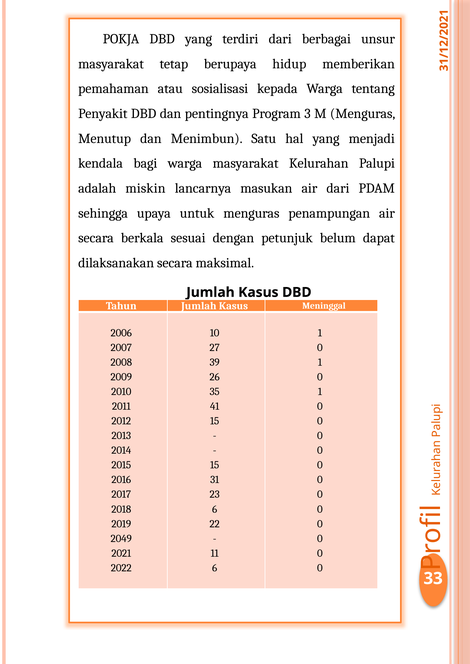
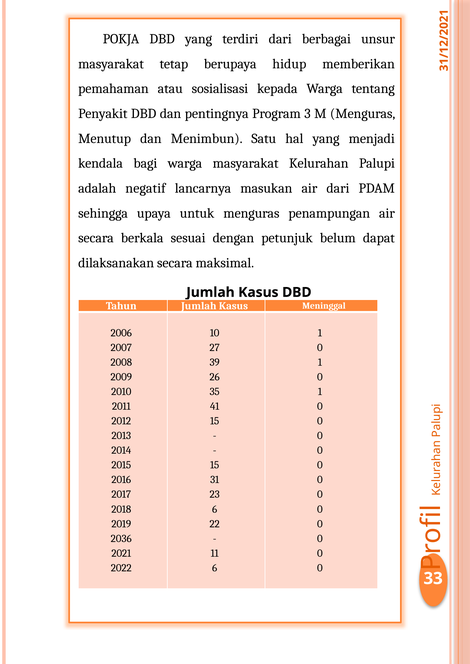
miskin: miskin -> negatif (145, 188)
2049: 2049 -> 2036 (121, 538)
